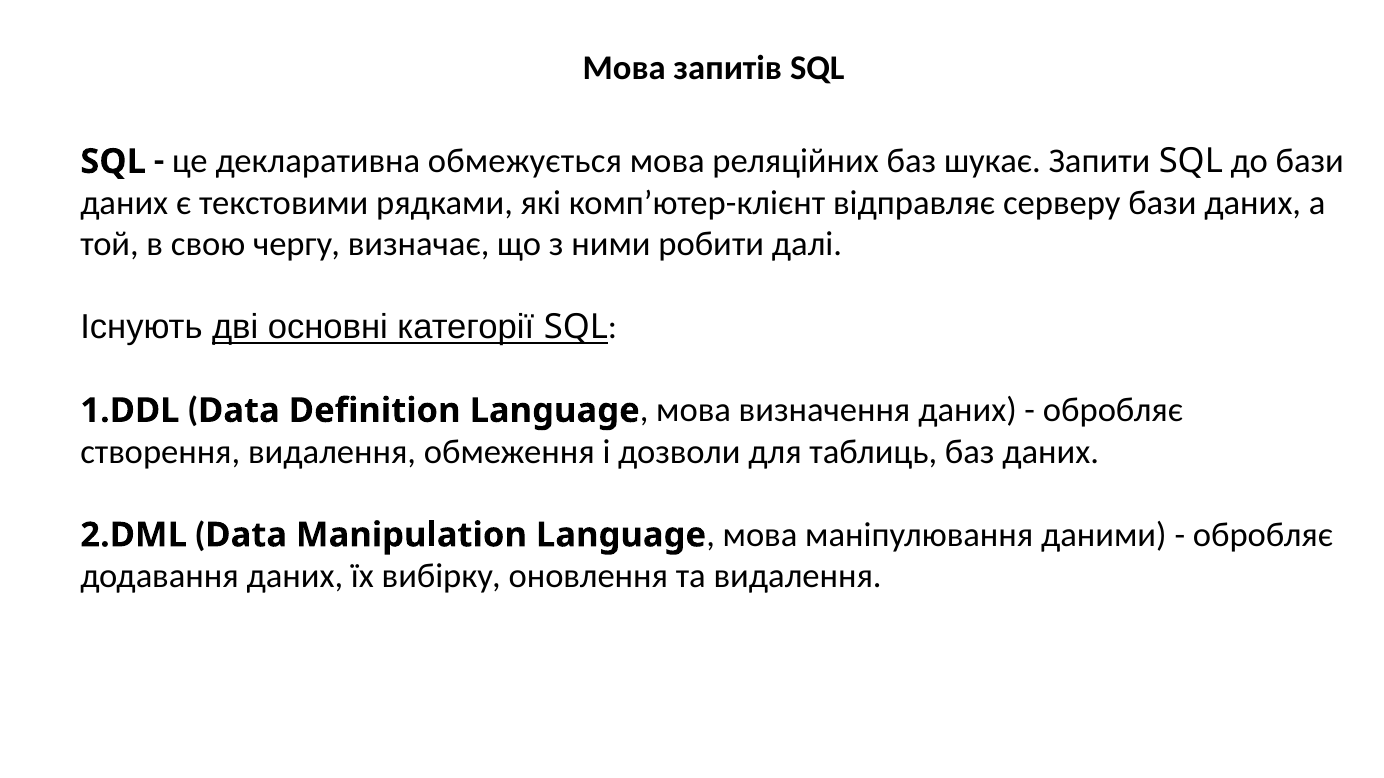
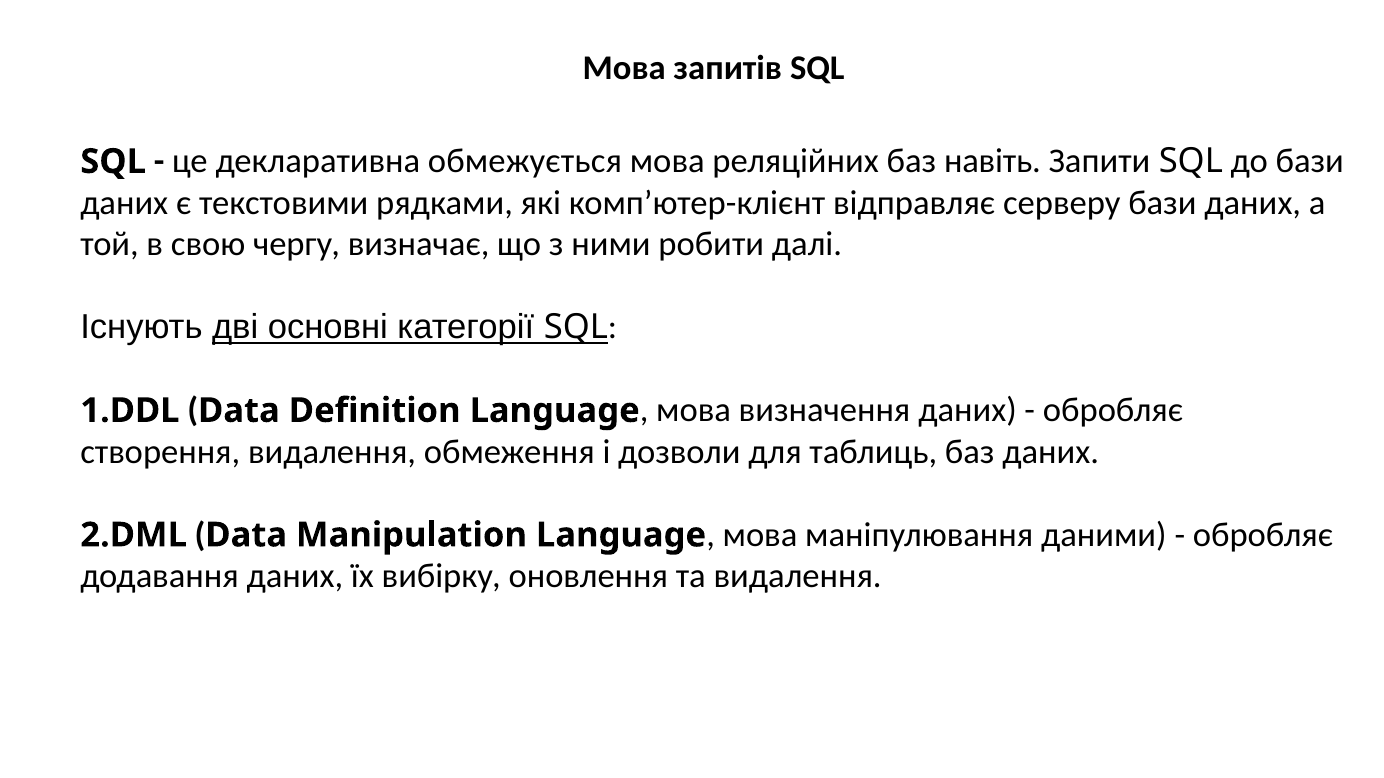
шукає: шукає -> навіть (992, 162)
